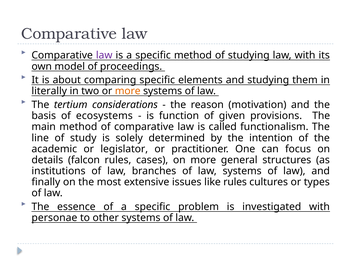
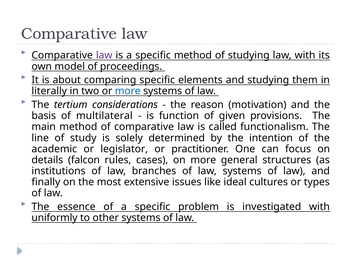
more colour: orange -> blue (128, 91)
ecosystems: ecosystems -> multilateral (104, 116)
like rules: rules -> ideal (235, 182)
personae: personae -> uniformly (55, 218)
